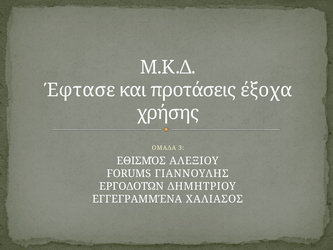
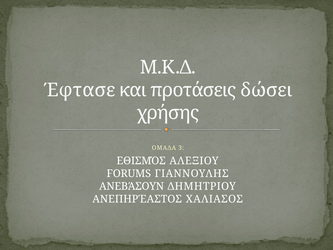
έξοχα: έξοχα -> δώσει (266, 90)
ΕΡΓΟΔΟΤΏΝ: ΕΡΓΟΔΟΤΏΝ -> ΑΝΕΒΆΣΟΥΝ (132, 186)
ΕΓΓΕΓΡΑΜΜΈΝΑ: ΕΓΓΕΓΡΑΜΜΈΝΑ -> ΑΝΕΠΗΡΈΑΣΤΟΣ (137, 199)
